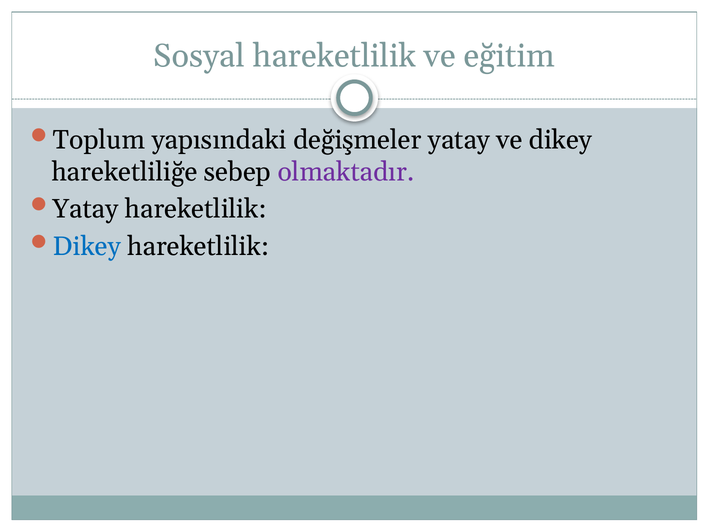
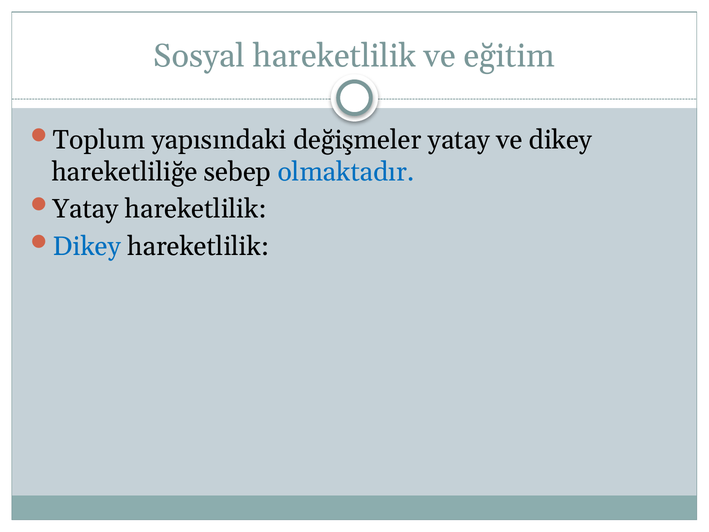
olmaktadır colour: purple -> blue (346, 172)
